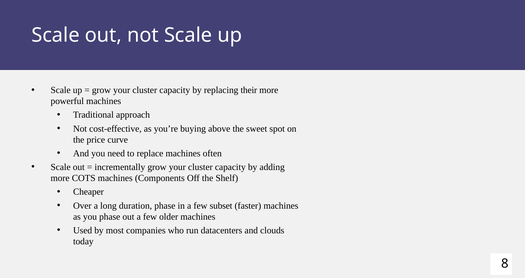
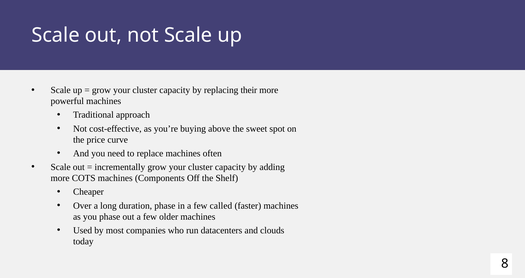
subset: subset -> called (221, 205)
